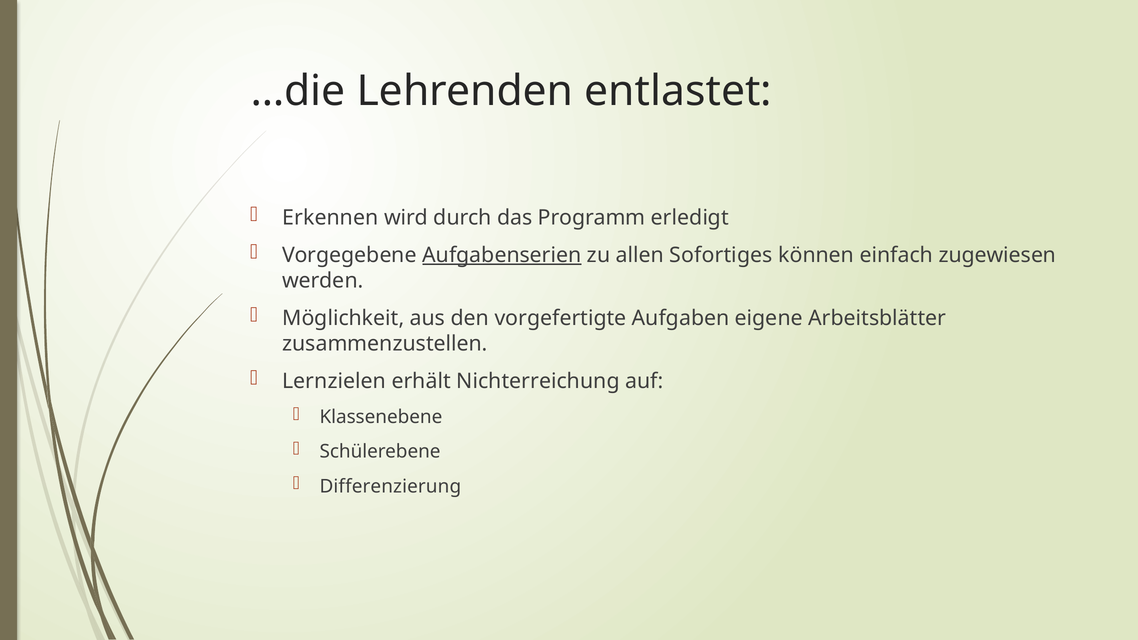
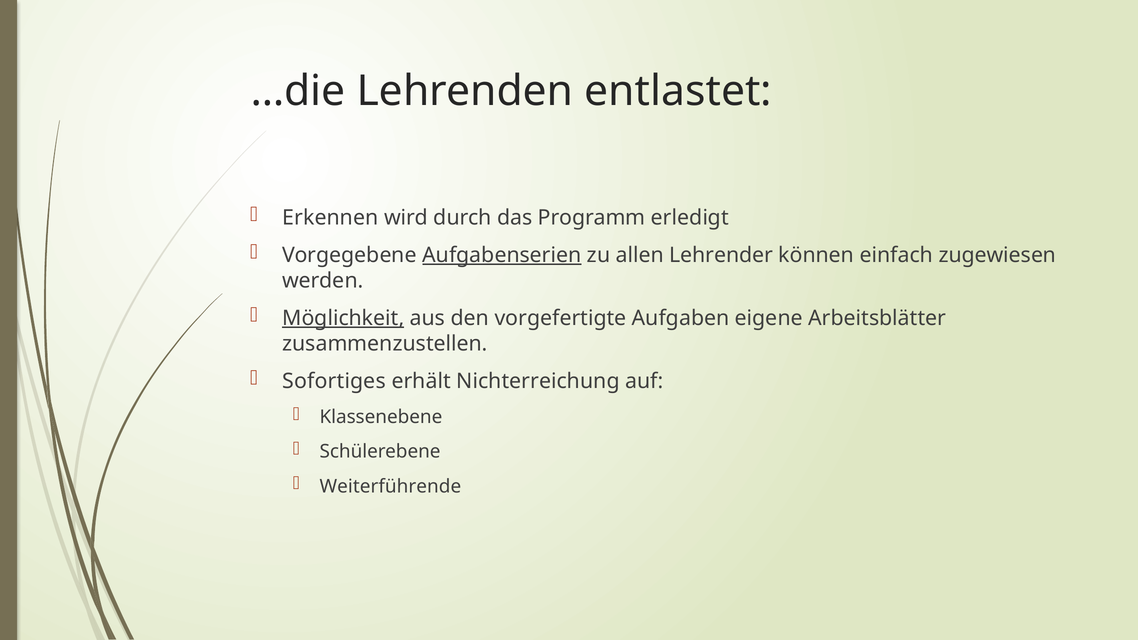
Sofortiges: Sofortiges -> Lehrender (721, 255)
Möglichkeit underline: none -> present (343, 318)
Lernzielen: Lernzielen -> Sofortiges (334, 381)
Differenzierung: Differenzierung -> Weiterführende (390, 486)
